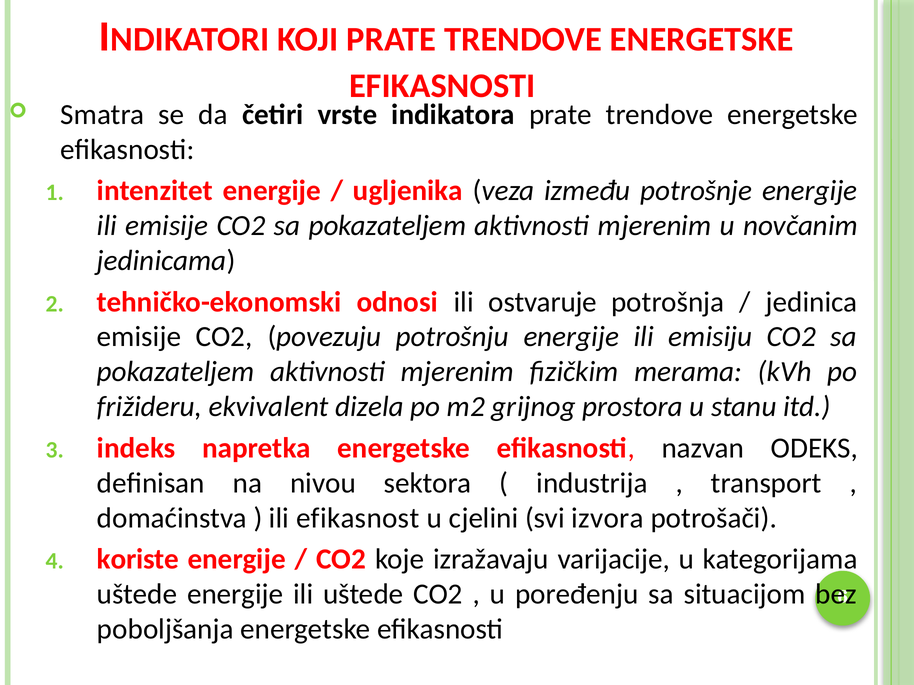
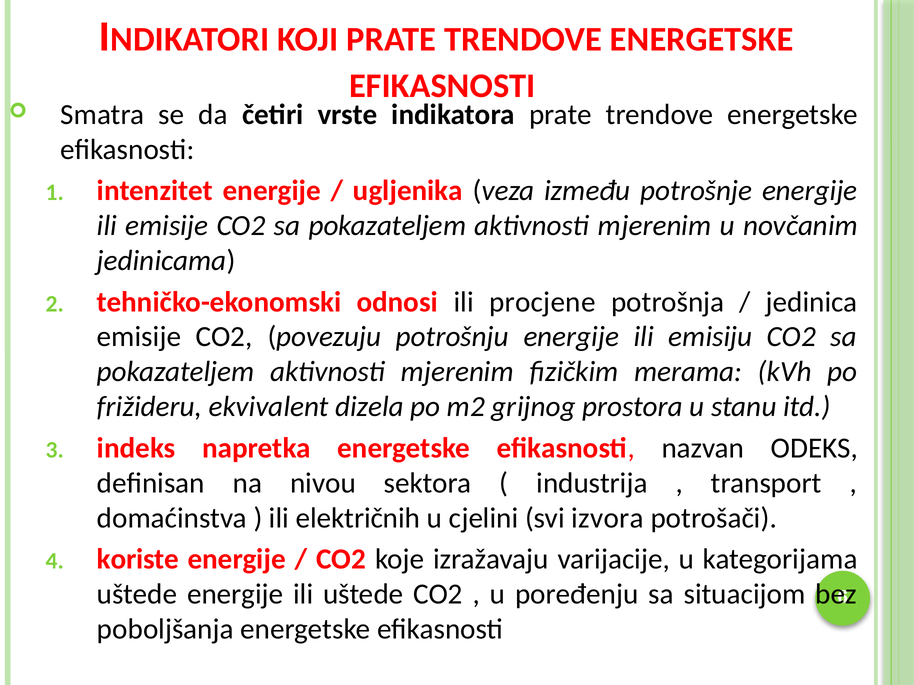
ostvaruje: ostvaruje -> procjene (542, 302)
efikasnost: efikasnost -> električnih (358, 518)
